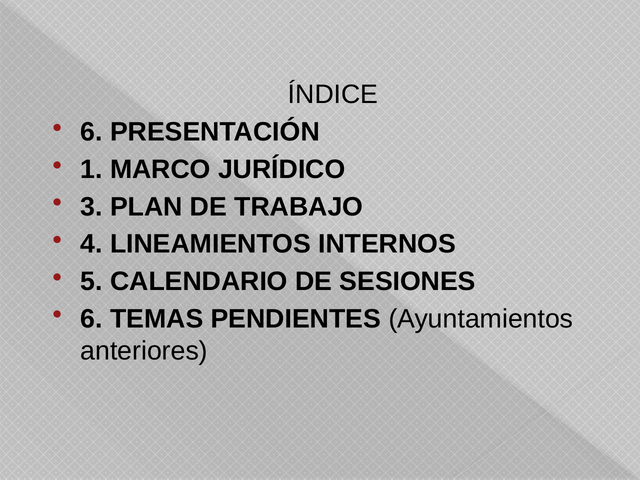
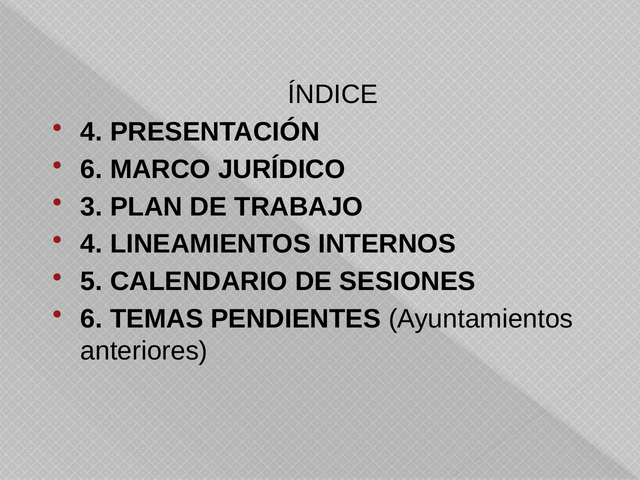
6: 6 -> 4 (92, 132)
1: 1 -> 6 (92, 169)
